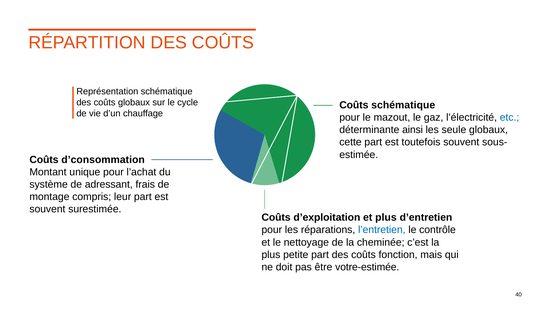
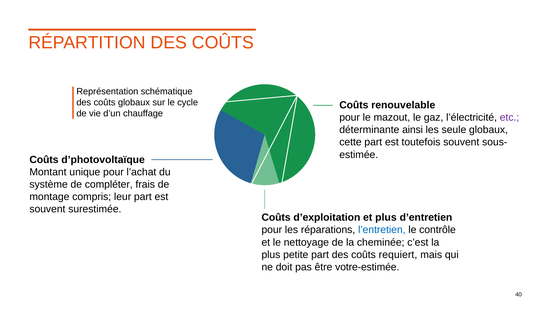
Coûts schématique: schématique -> renouvelable (403, 105)
etc colour: blue -> purple (510, 117)
d’consommation: d’consommation -> d’photovoltaïque (103, 160)
adressant: adressant -> compléter (109, 184)
fonction: fonction -> requiert (398, 254)
